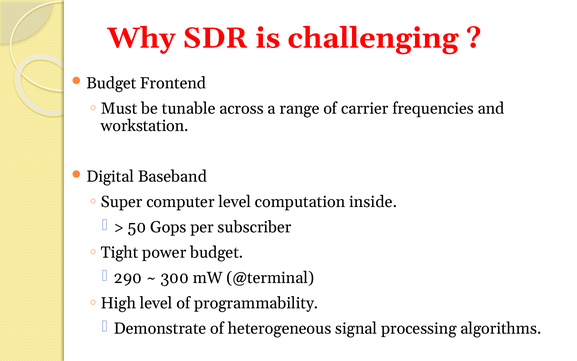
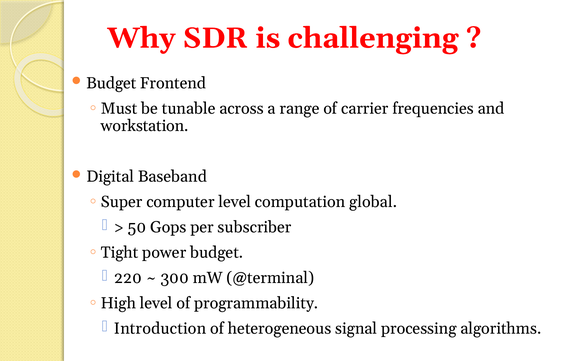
inside: inside -> global (373, 202)
290: 290 -> 220 (128, 278)
Demonstrate: Demonstrate -> Introduction (160, 328)
